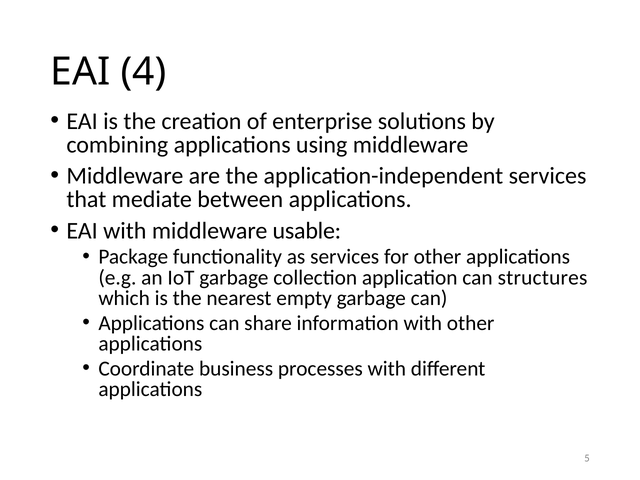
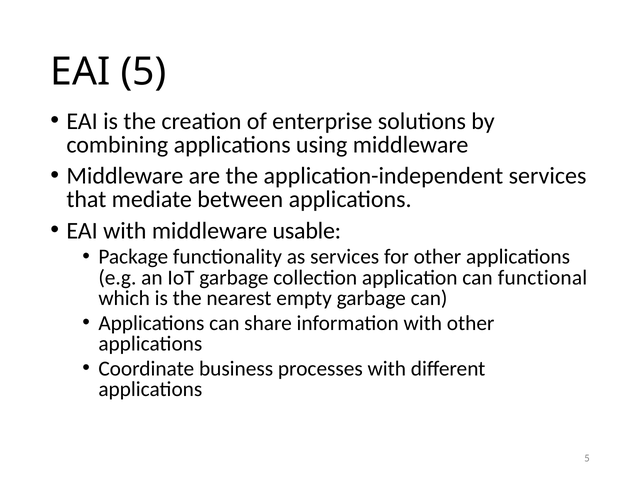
EAI 4: 4 -> 5 (143, 72)
structures: structures -> functional (542, 278)
